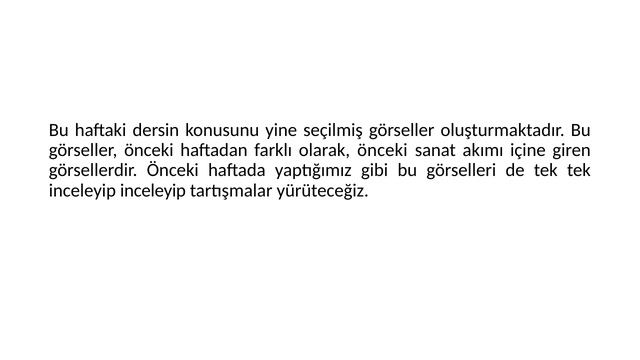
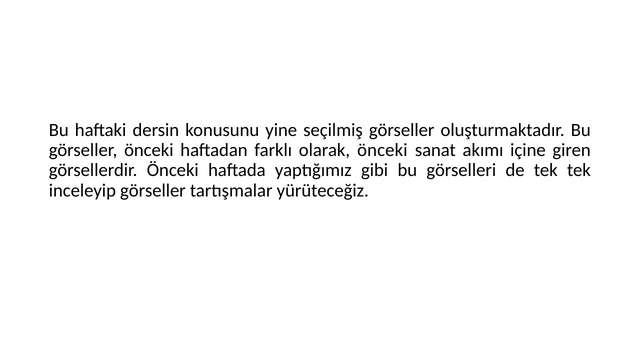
inceleyip inceleyip: inceleyip -> görseller (153, 190)
